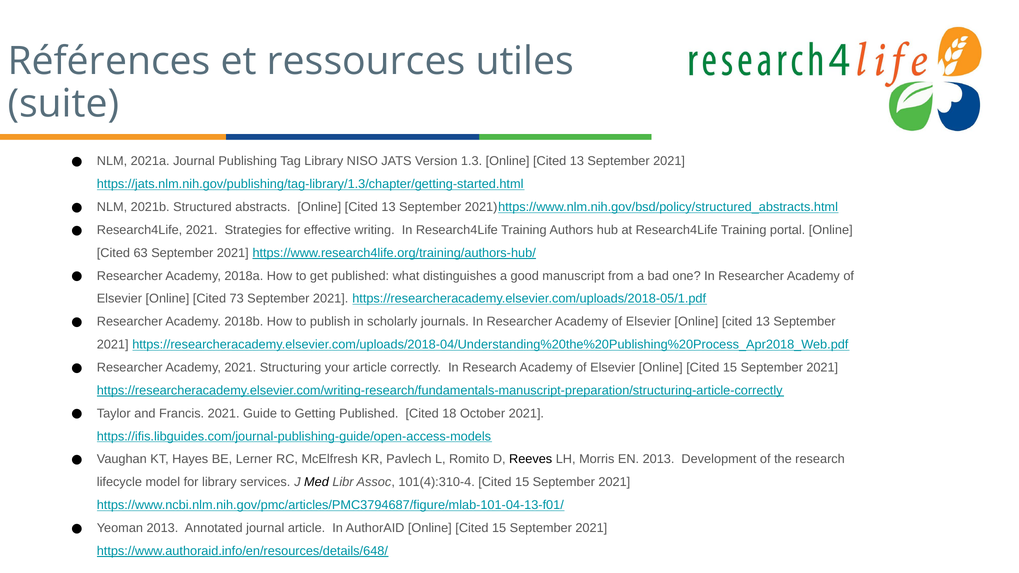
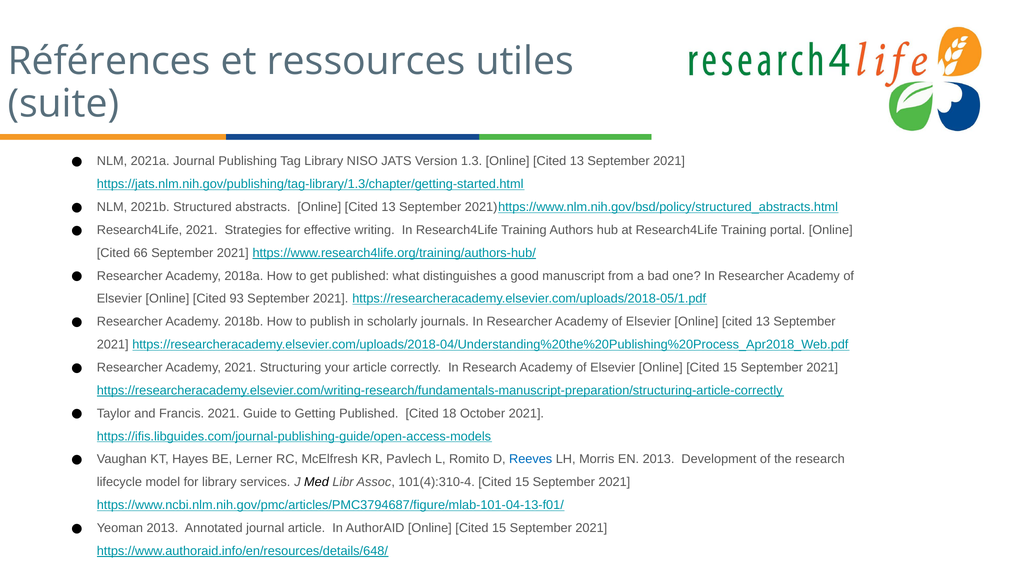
63: 63 -> 66 (141, 253)
73: 73 -> 93 (237, 299)
Reeves colour: black -> blue (531, 459)
